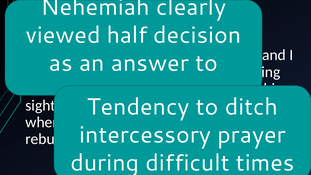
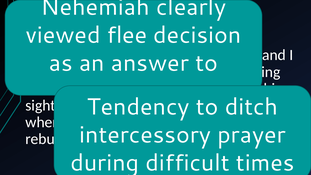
half: half -> flee (127, 35)
